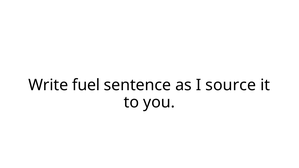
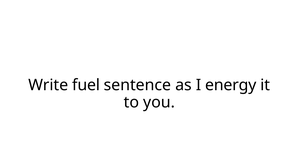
source: source -> energy (231, 85)
